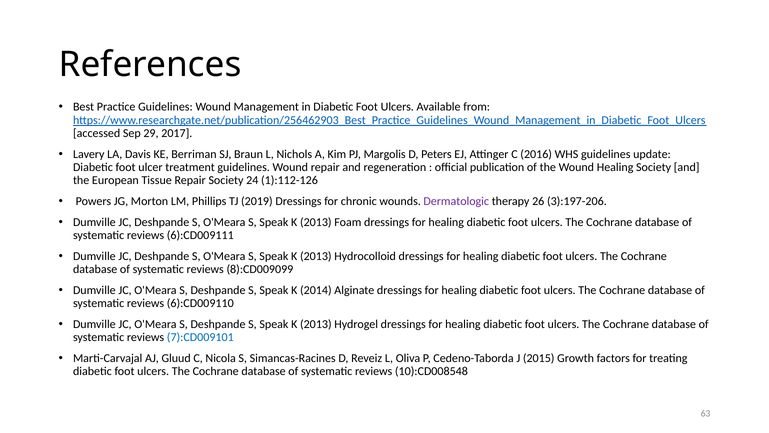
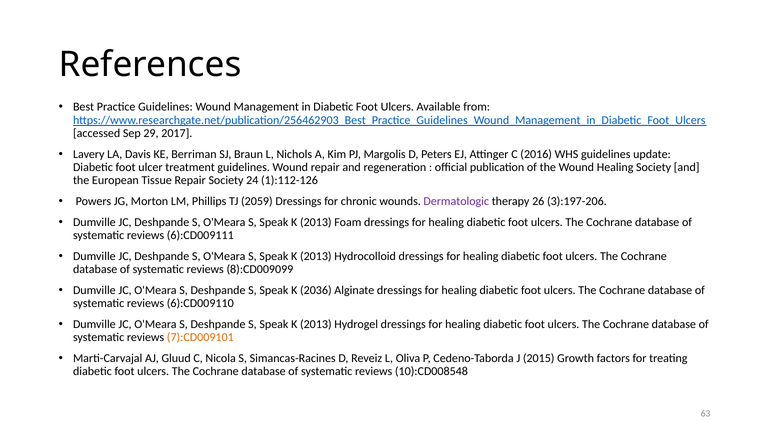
2019: 2019 -> 2059 (257, 201)
2014: 2014 -> 2036 (316, 290)
7):CD009101 colour: blue -> orange (200, 337)
